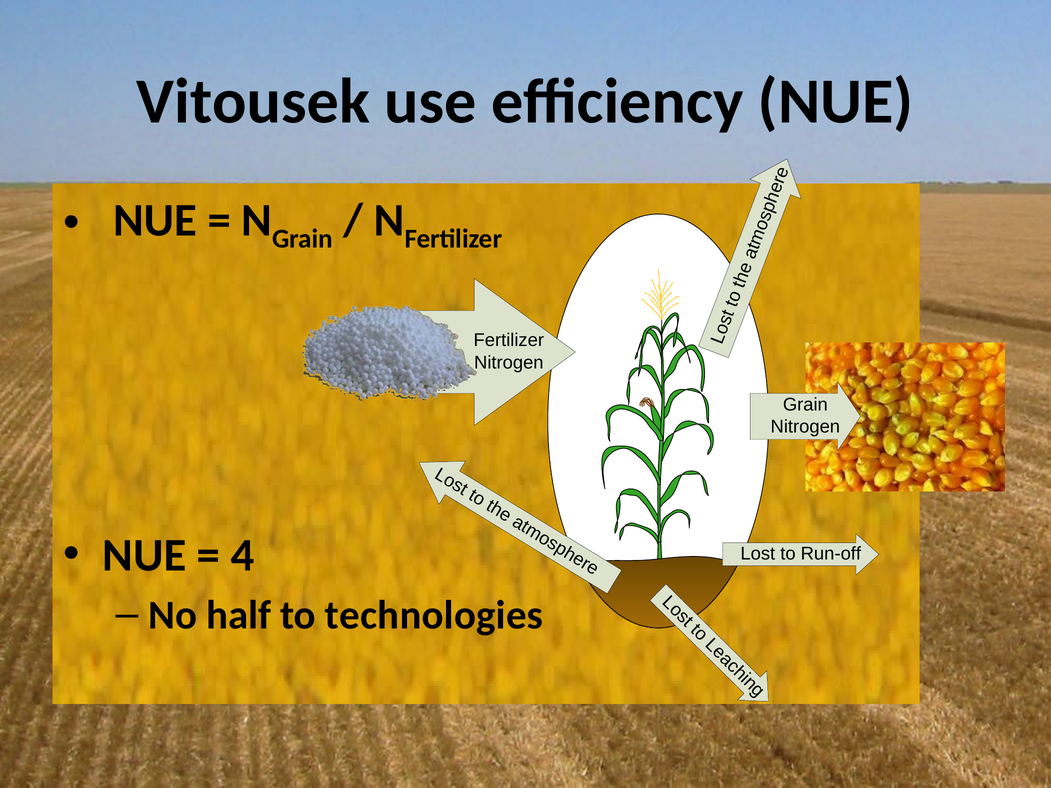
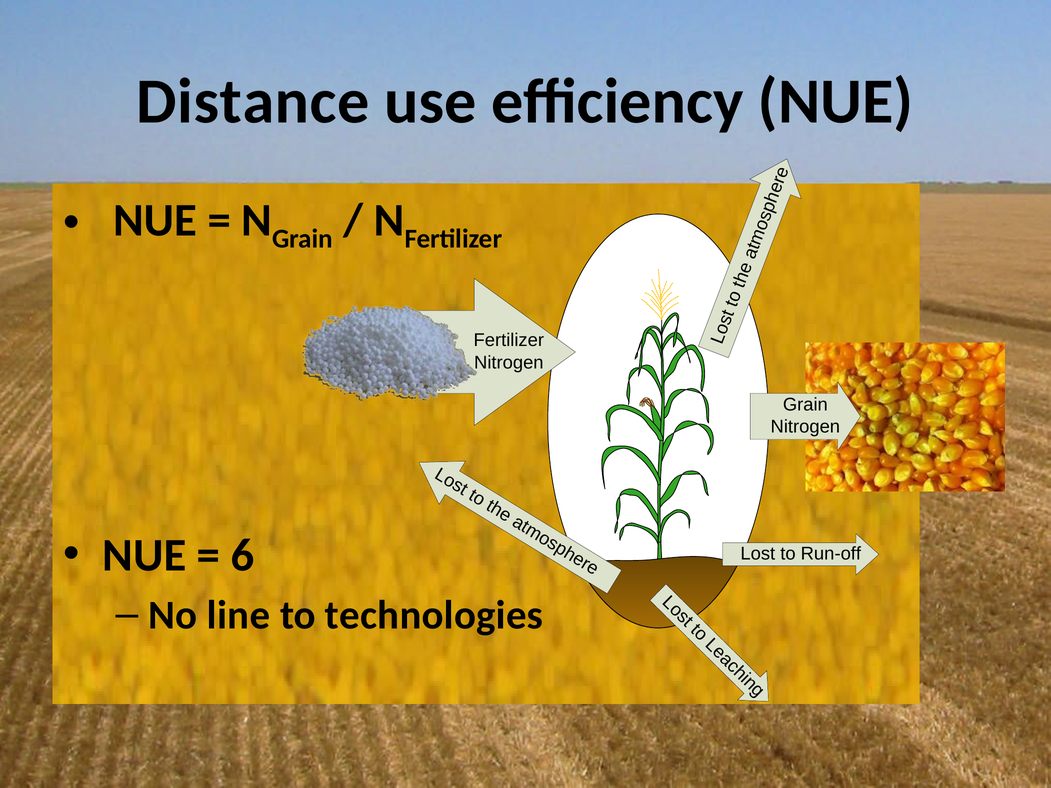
Vitousek: Vitousek -> Distance (253, 102)
4: 4 -> 6 (243, 555)
half: half -> line (238, 616)
